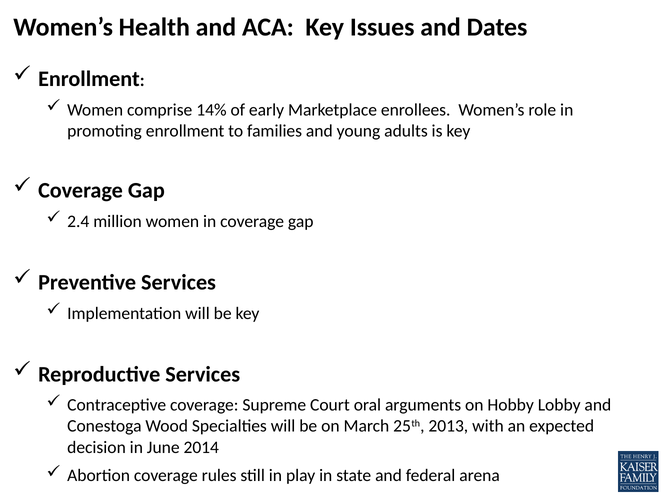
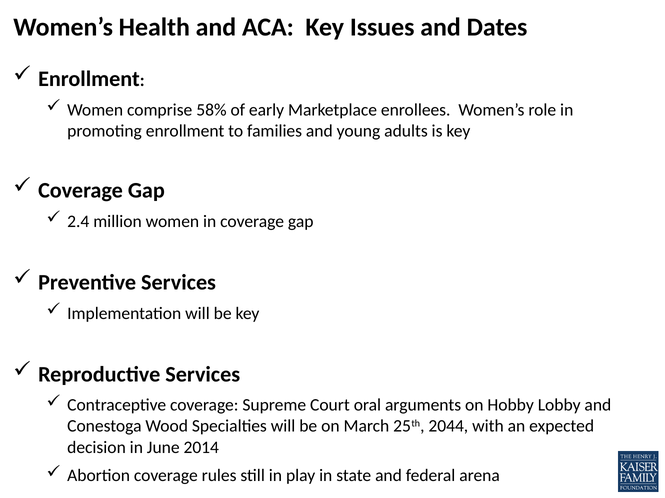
14%: 14% -> 58% (211, 110)
2013: 2013 -> 2044 (448, 427)
